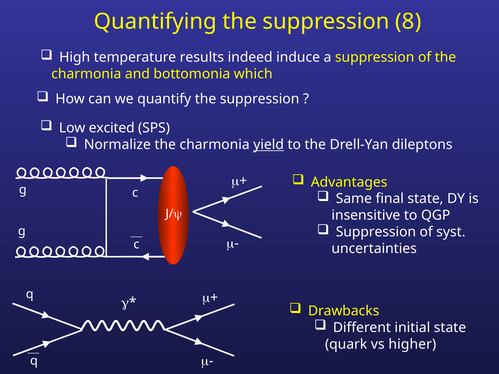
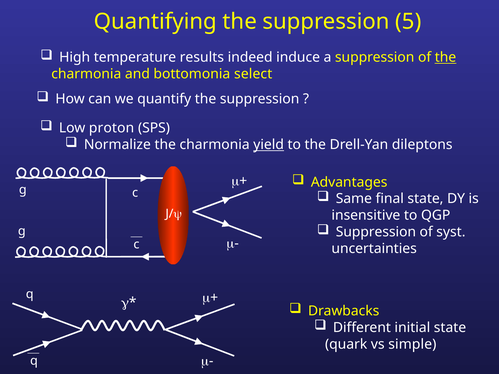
8: 8 -> 5 (408, 22)
the underline: none -> present (446, 57)
which: which -> select (253, 74)
excited: excited -> proton (112, 128)
higher: higher -> simple (412, 344)
